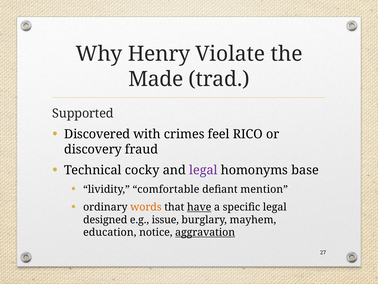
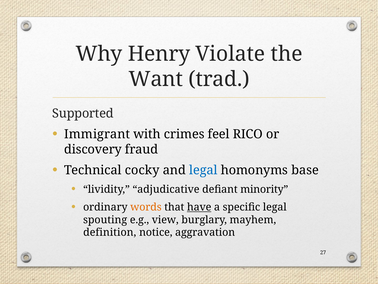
Made: Made -> Want (156, 79)
Discovered: Discovered -> Immigrant (97, 134)
legal colour: purple -> blue (203, 170)
comfortable: comfortable -> adjudicative (166, 189)
mention: mention -> minority (264, 189)
designed: designed -> spouting (105, 219)
issue: issue -> view (165, 219)
education: education -> definition (110, 232)
aggravation underline: present -> none (205, 232)
